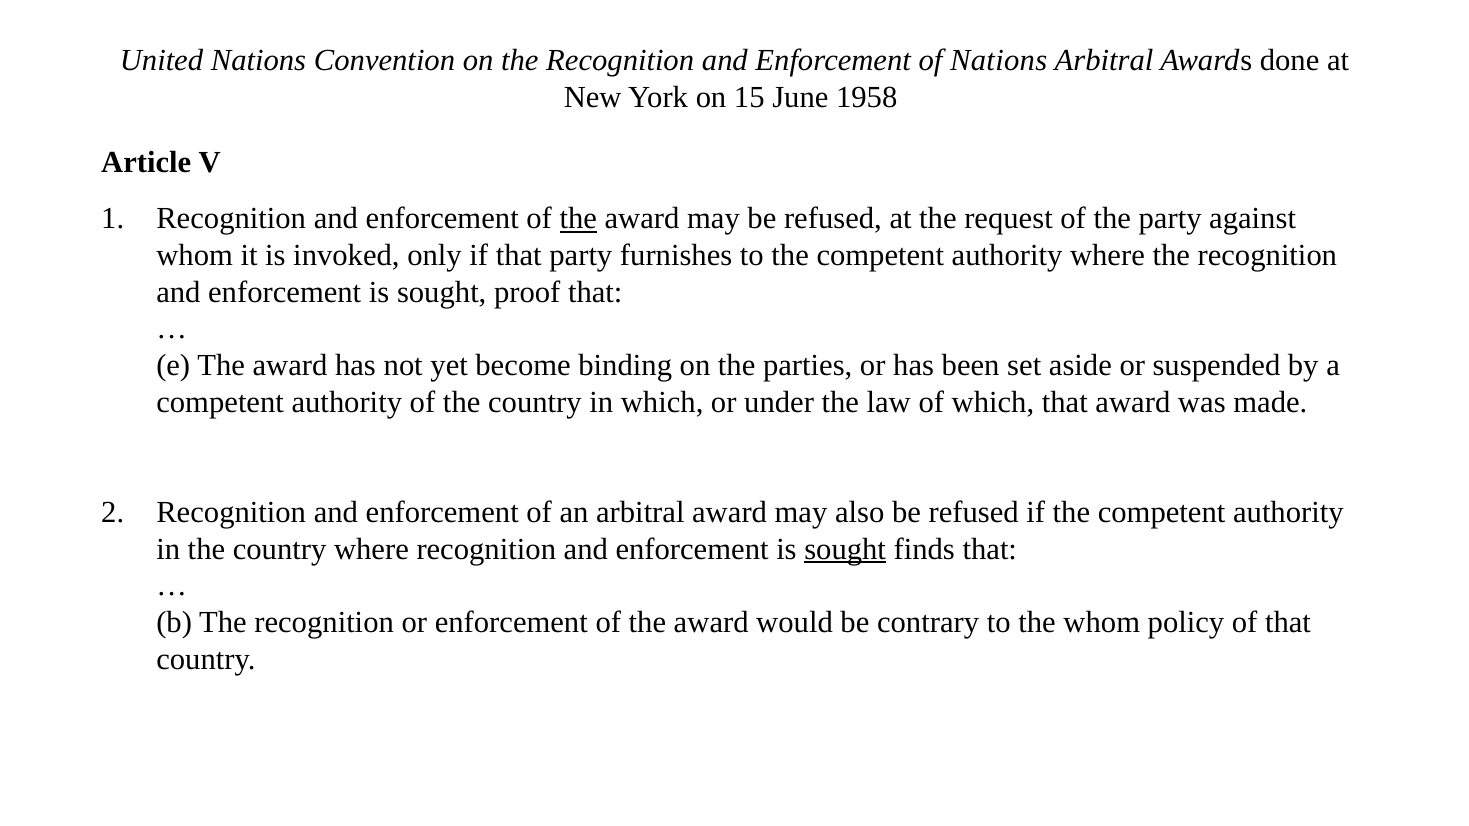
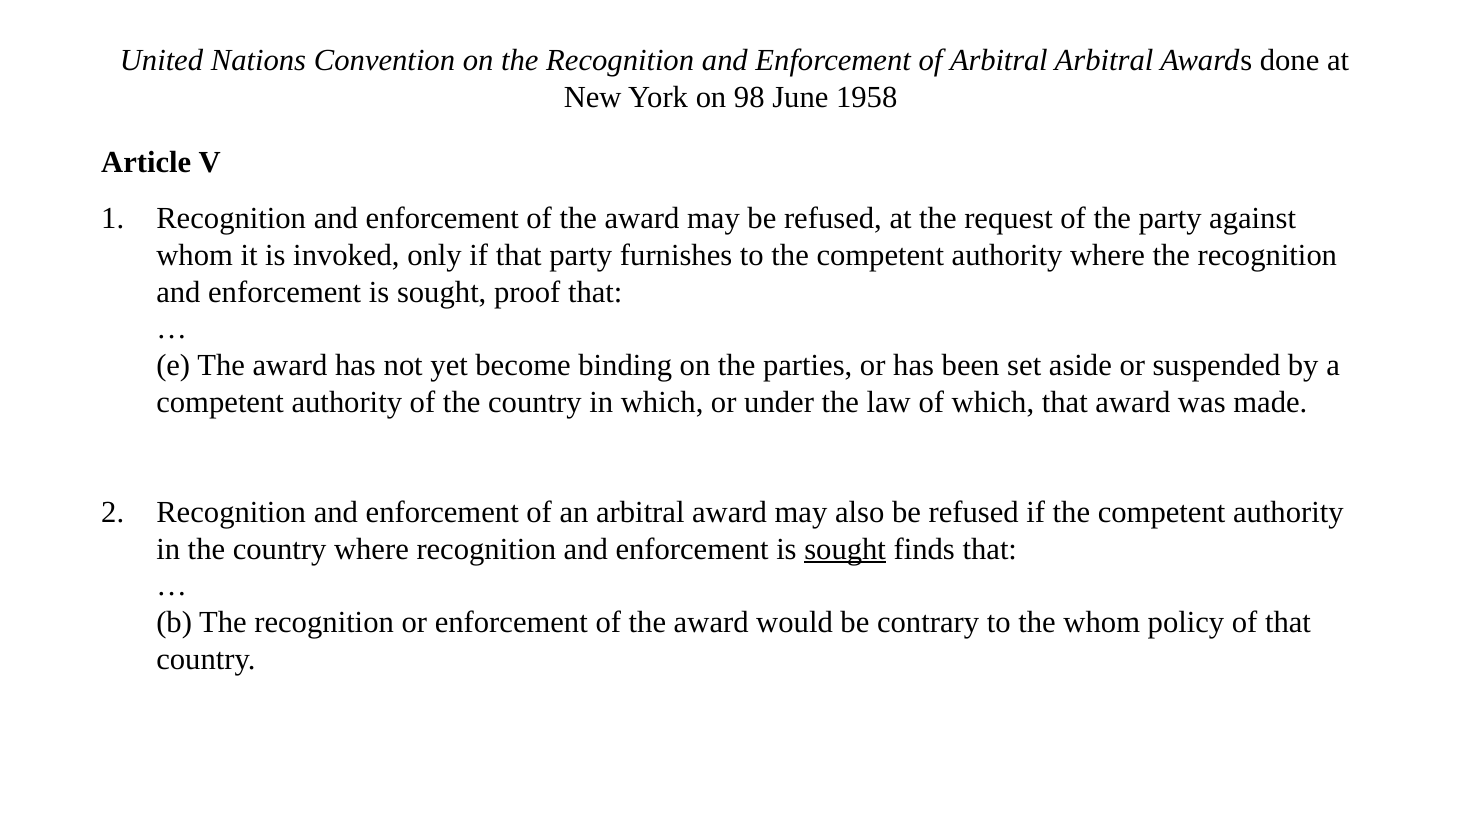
of Nations: Nations -> Arbitral (999, 61)
15: 15 -> 98 (749, 98)
the underline: present -> none (578, 219)
